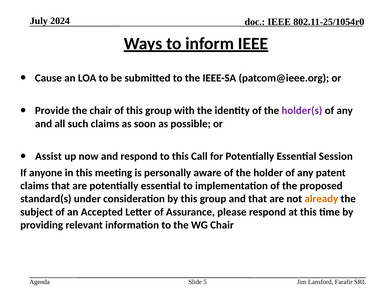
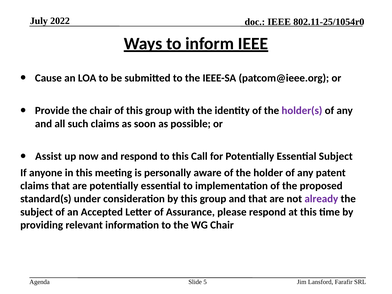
2024: 2024 -> 2022 (60, 21)
Essential Session: Session -> Subject (336, 156)
already colour: orange -> purple (321, 199)
